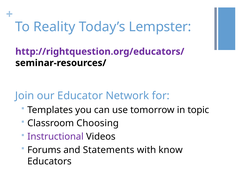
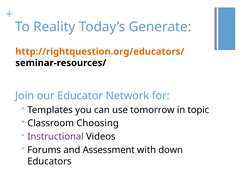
Lempster: Lempster -> Generate (160, 27)
http://rightquestion.org/educators/ colour: purple -> orange (100, 52)
Statements: Statements -> Assessment (109, 150)
know: know -> down (171, 150)
